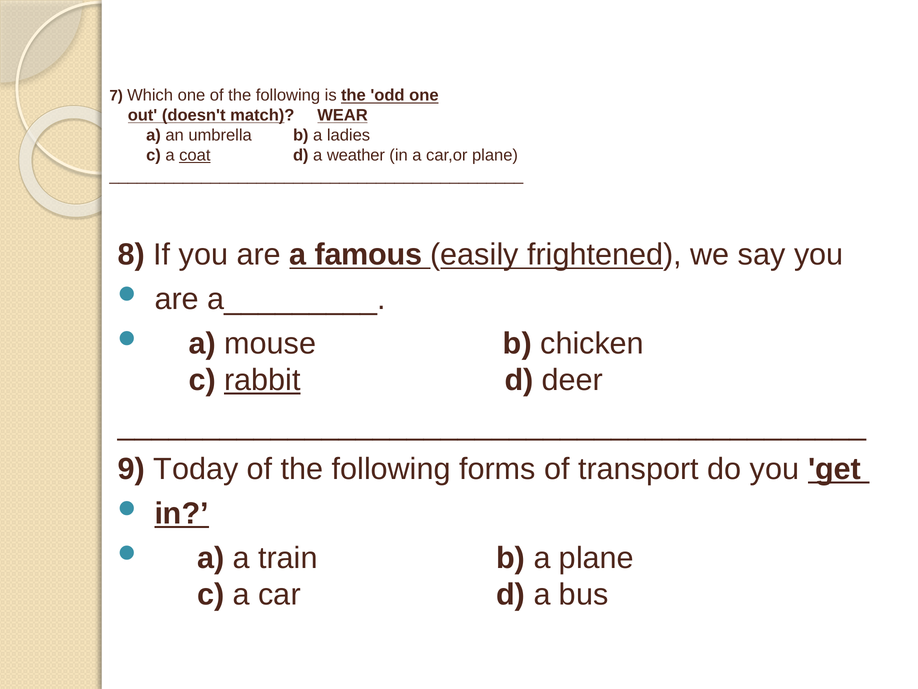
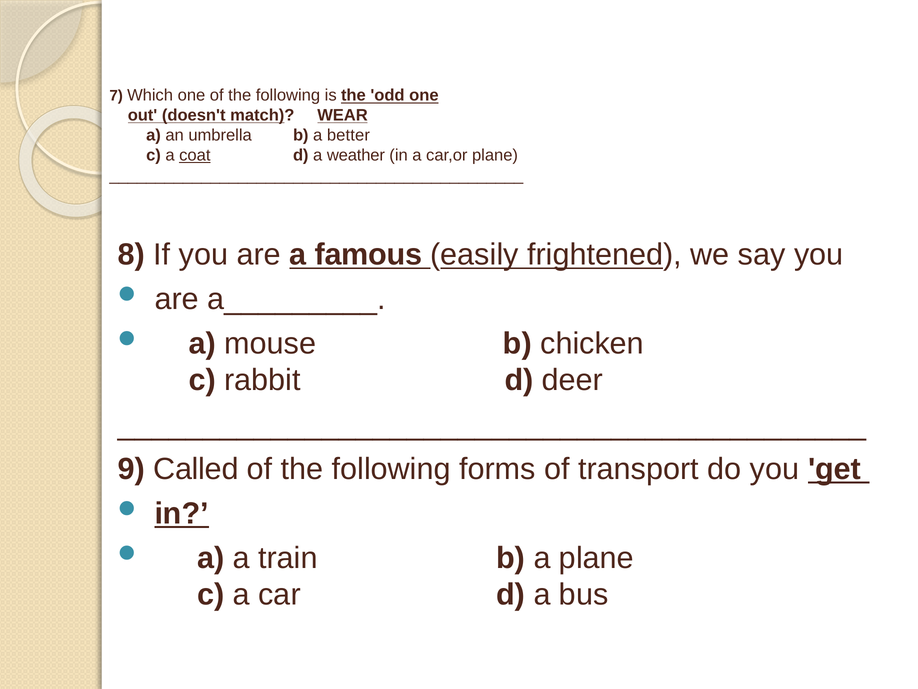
ladies: ladies -> better (348, 135)
rabbit underline: present -> none (262, 380)
Today: Today -> Called (196, 469)
